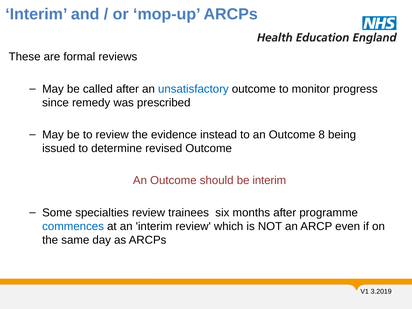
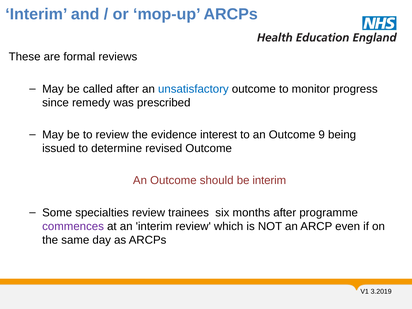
instead: instead -> interest (219, 135)
8: 8 -> 9 (322, 135)
commences colour: blue -> purple (73, 226)
